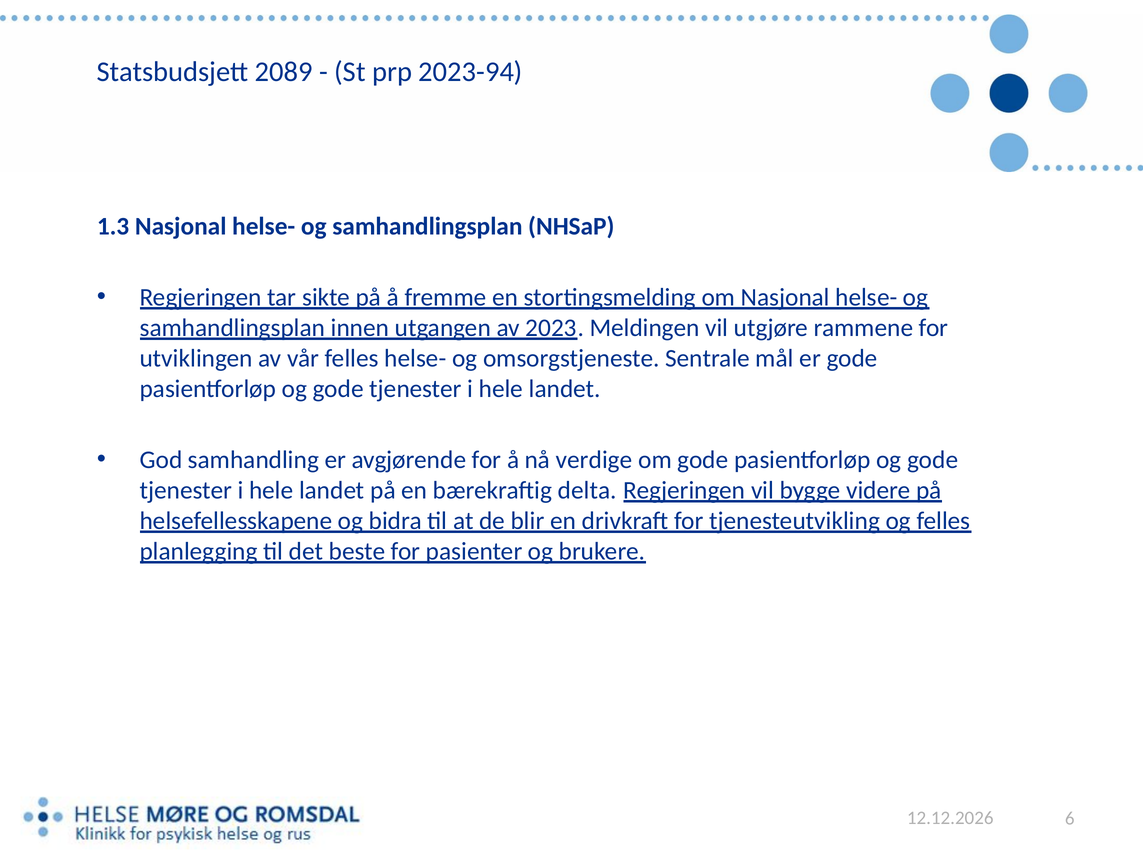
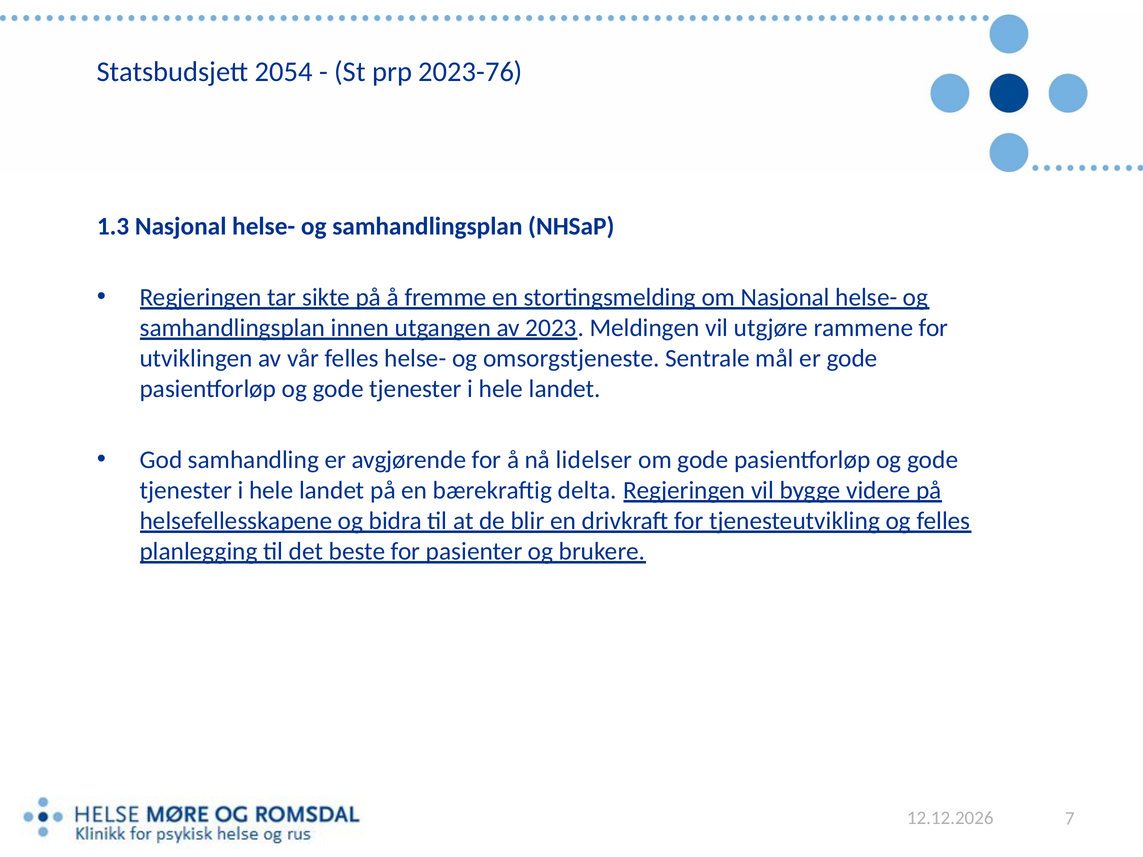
2089: 2089 -> 2054 (284, 72)
2023-94: 2023-94 -> 2023-76 (471, 72)
verdige: verdige -> lidelser (594, 460)
6: 6 -> 7 (1070, 818)
